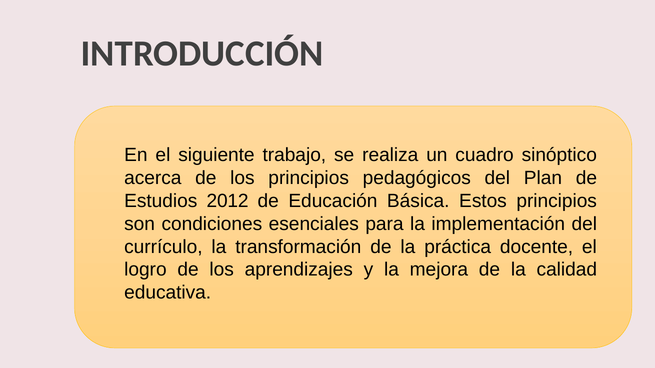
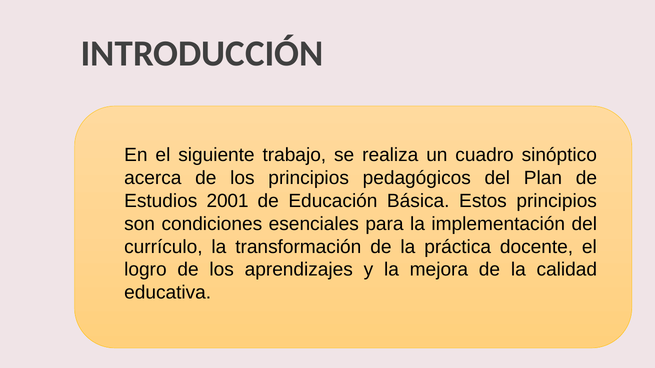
2012: 2012 -> 2001 (228, 201)
